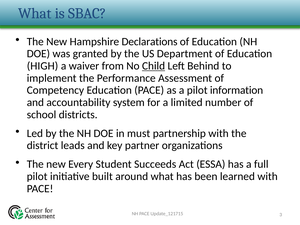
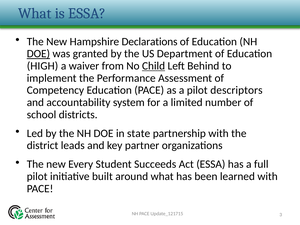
is SBAC: SBAC -> ESSA (87, 13)
DOE underline: none -> present (38, 54)
information: information -> descriptors (236, 90)
must: must -> state (139, 133)
